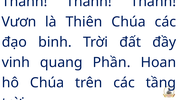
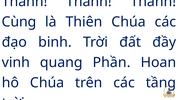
Vươn: Vươn -> Cùng (19, 22)
